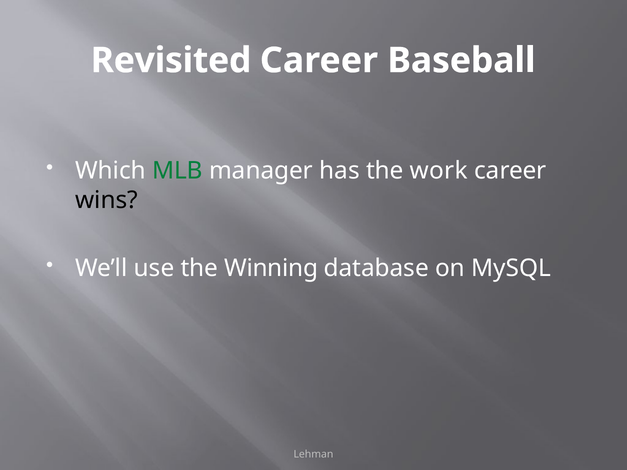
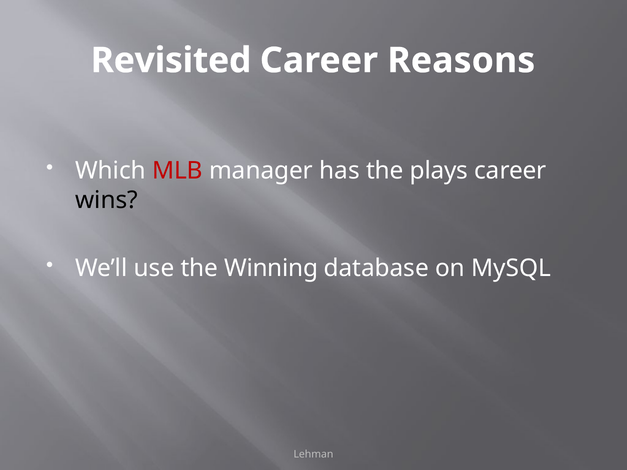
Baseball: Baseball -> Reasons (461, 60)
MLB colour: green -> red (178, 171)
work: work -> plays (439, 171)
